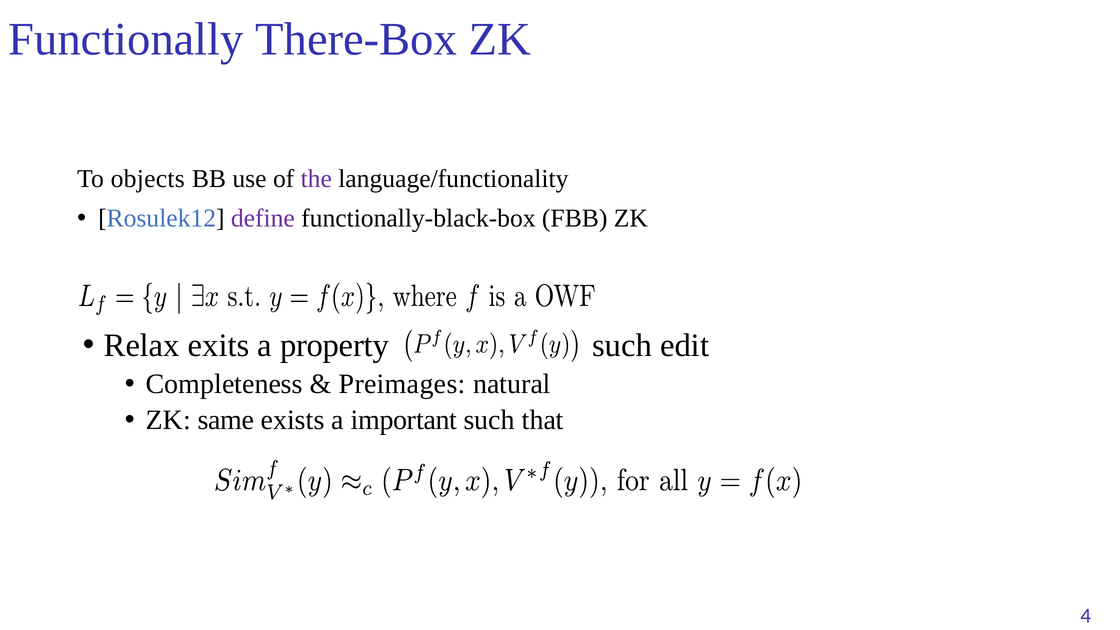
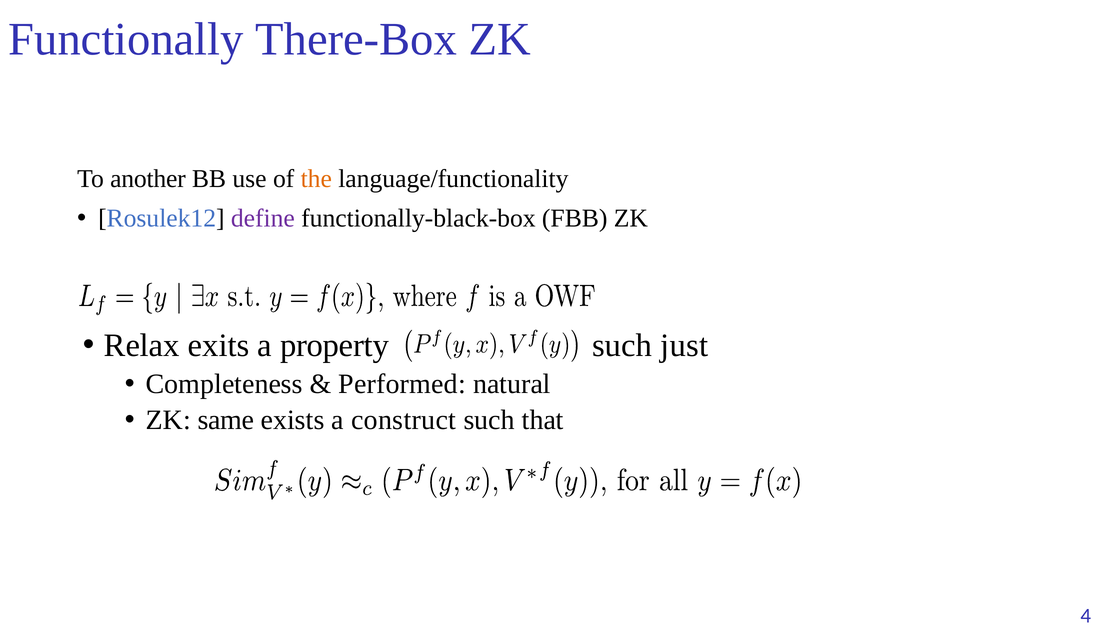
objects: objects -> another (148, 179)
the colour: purple -> orange (316, 179)
edit: edit -> just (684, 345)
Preimages: Preimages -> Performed (402, 384)
important: important -> construct (404, 420)
